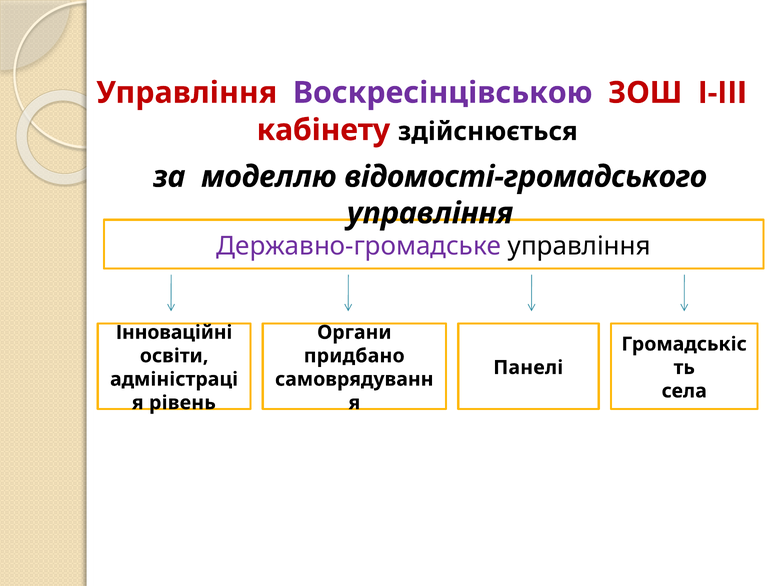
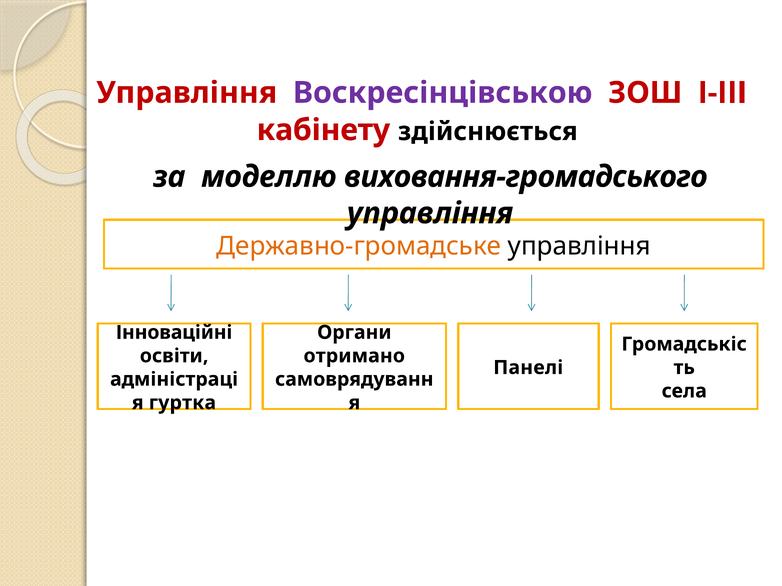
відомості-громадського: відомості-громадського -> виховання-громадського (526, 177)
Державно-громадське colour: purple -> orange (359, 246)
придбано: придбано -> отримано (354, 356)
рівень: рівень -> гуртка (182, 403)
